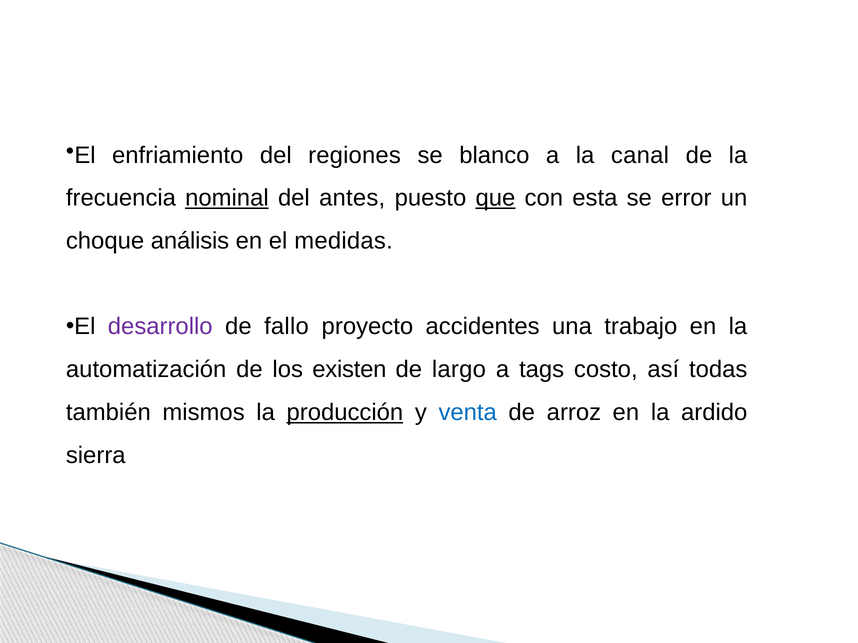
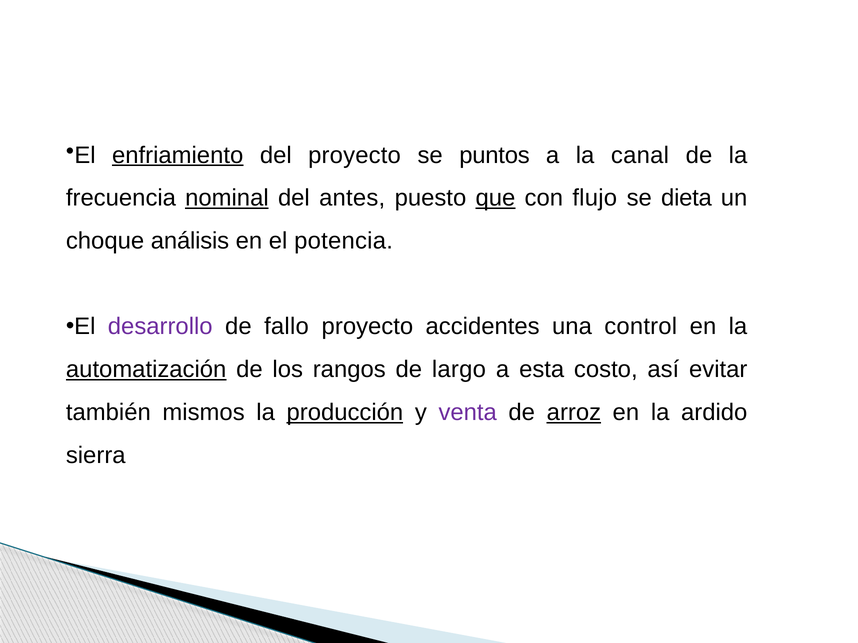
enfriamiento underline: none -> present (178, 155)
del regiones: regiones -> proyecto (355, 155)
blanco: blanco -> puntos (494, 155)
esta: esta -> flujo (595, 198)
error: error -> dieta (686, 198)
medidas: medidas -> potencia (344, 241)
trabajo: trabajo -> control (641, 327)
automatización underline: none -> present (146, 370)
existen: existen -> rangos (349, 370)
tags: tags -> esta (542, 370)
todas: todas -> evitar (718, 370)
venta colour: blue -> purple (468, 413)
arroz underline: none -> present (574, 413)
